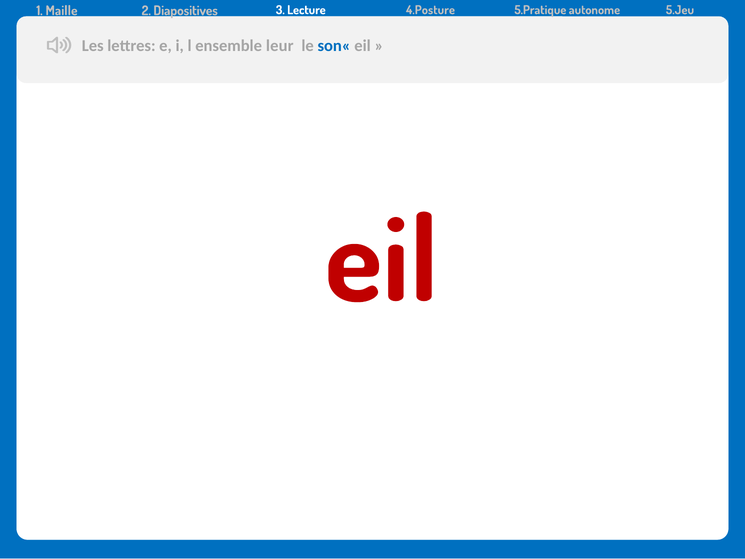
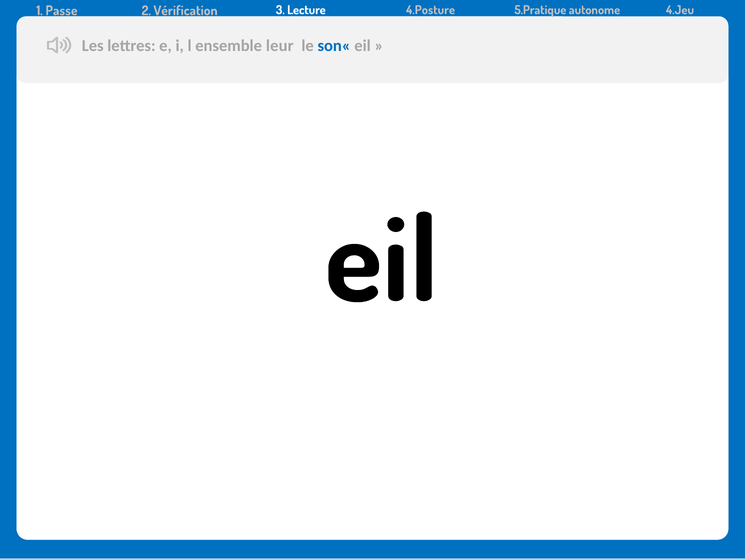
Maille: Maille -> Passe (61, 11)
Diapositives: Diapositives -> Vérification (186, 11)
5.Jeu: 5.Jeu -> 4.Jeu (680, 10)
eil colour: red -> black (382, 262)
